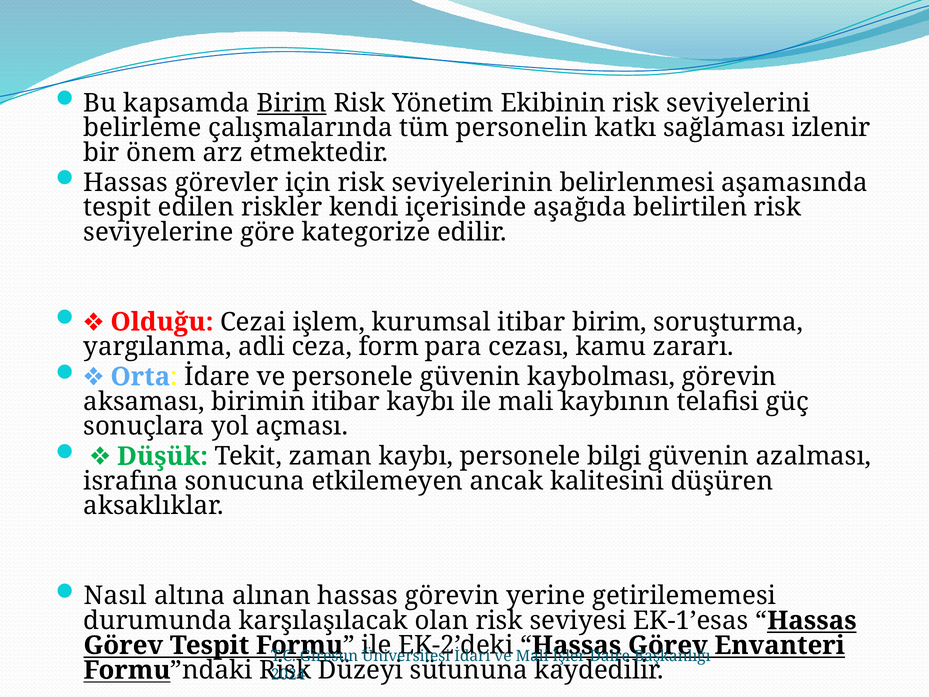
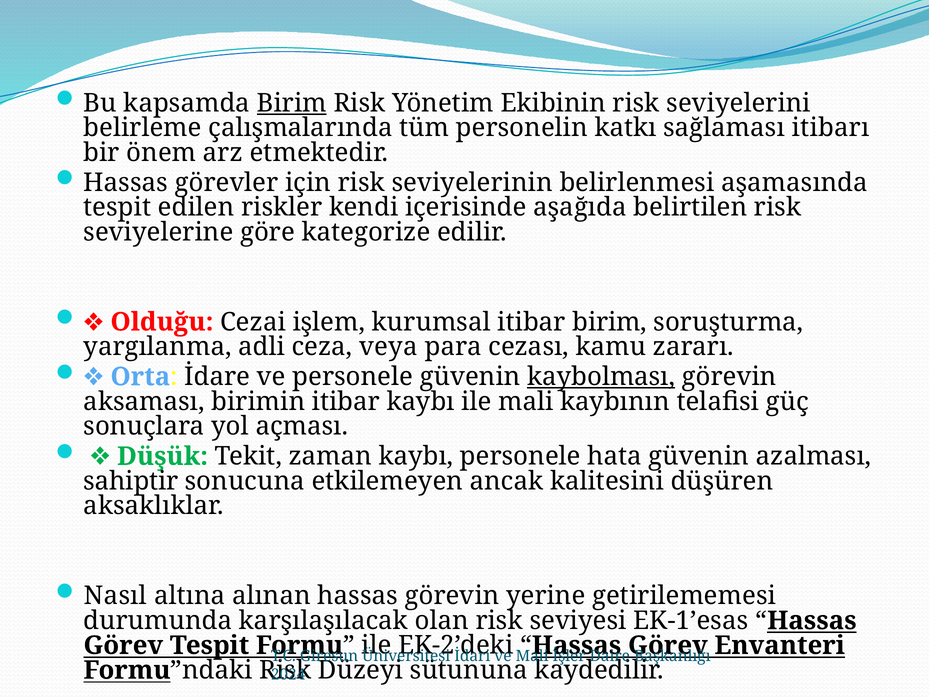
izlenir: izlenir -> itibarı (831, 128)
form: form -> veya (389, 347)
kaybolması underline: none -> present (601, 377)
bilgi: bilgi -> hata (615, 456)
israfına: israfına -> sahiptir (131, 481)
